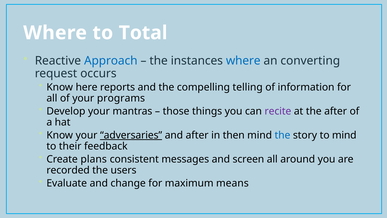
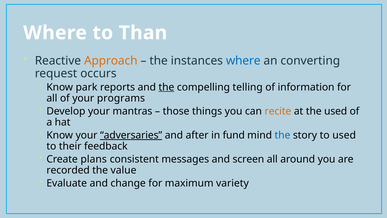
Total: Total -> Than (143, 33)
Approach colour: blue -> orange (111, 61)
here: here -> park (87, 87)
the underline: none -> present (166, 87)
recite colour: purple -> orange (278, 111)
the after: after -> used (336, 111)
then: then -> fund (234, 135)
to mind: mind -> used (344, 135)
users: users -> value (124, 170)
means: means -> variety (232, 183)
